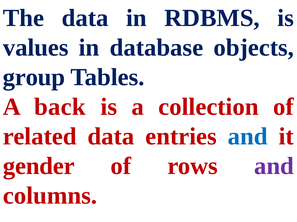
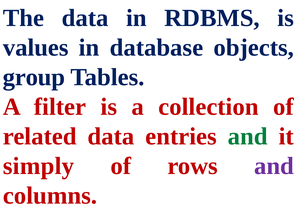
back: back -> filter (60, 107)
and colour: blue -> green (248, 137)
gender: gender -> simply (39, 167)
